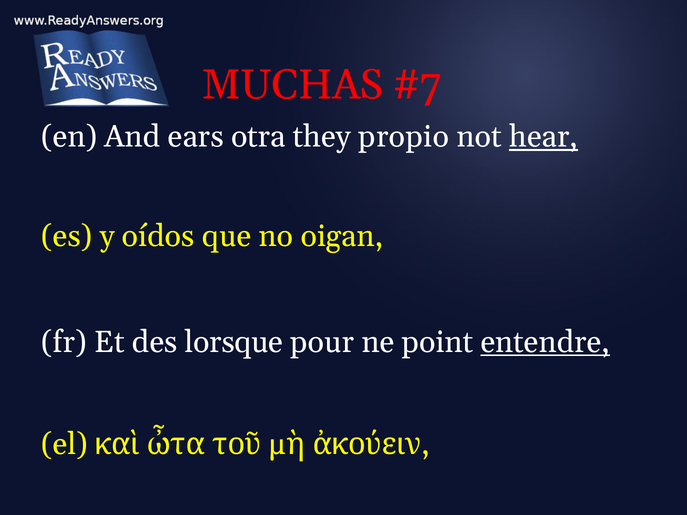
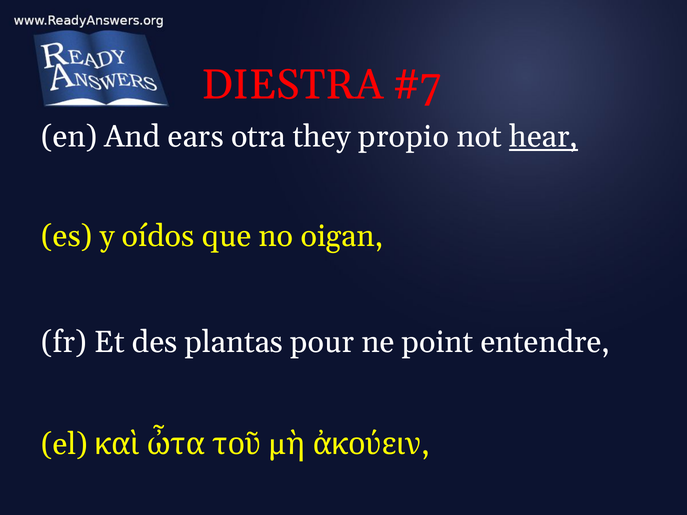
MUCHAS: MUCHAS -> DIESTRA (292, 85)
lorsque: lorsque -> plantas (234, 342)
entendre underline: present -> none (545, 342)
